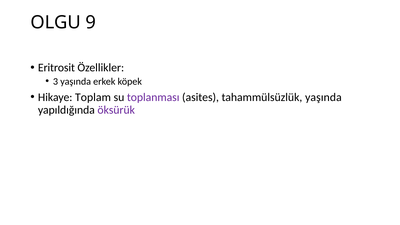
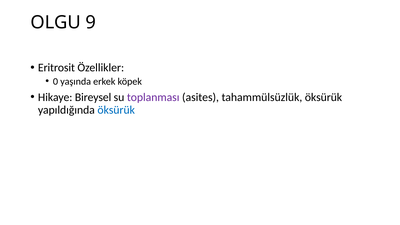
3: 3 -> 0 (56, 81)
Toplam: Toplam -> Bireysel (93, 97)
tahammülsüzlük yaşında: yaşında -> öksürük (324, 97)
öksürük colour: purple -> blue (116, 110)
